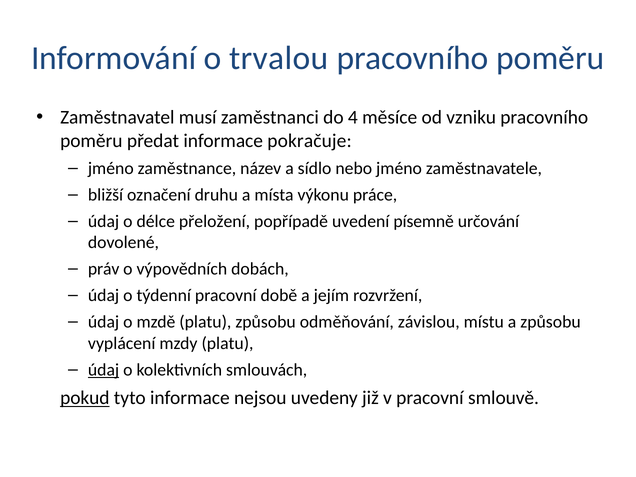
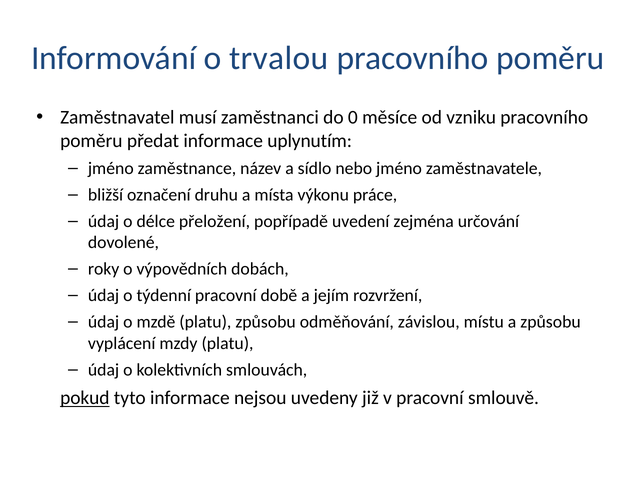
4: 4 -> 0 (353, 118)
pokračuje: pokračuje -> uplynutím (310, 141)
písemně: písemně -> zejména (424, 221)
práv: práv -> roky (104, 269)
údaj underline: present -> none (104, 370)
